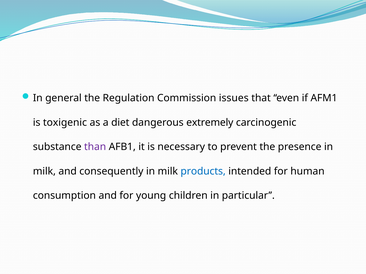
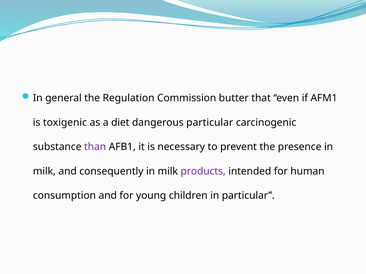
issues: issues -> butter (234, 98)
dangerous extremely: extremely -> particular (210, 123)
products colour: blue -> purple (203, 172)
